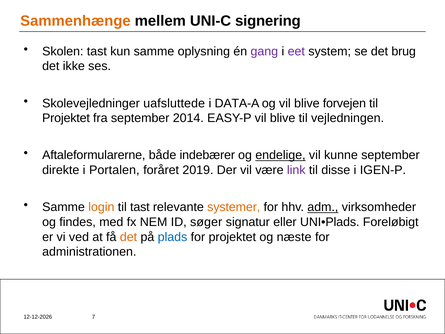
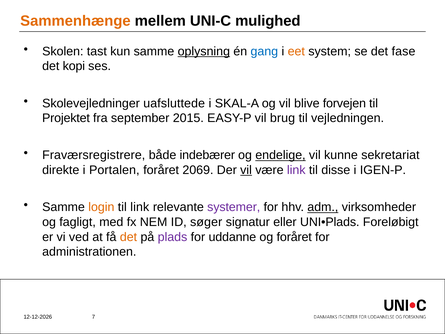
signering: signering -> mulighed (268, 21)
oplysning underline: none -> present (204, 51)
gang colour: purple -> blue (264, 51)
eet colour: purple -> orange (296, 51)
brug: brug -> fase (404, 51)
ikke: ikke -> kopi (74, 66)
DATA-A: DATA-A -> SKAL-A (237, 103)
2014: 2014 -> 2015 (188, 118)
EASY-P vil blive: blive -> brug (283, 118)
Aftaleformularerne: Aftaleformularerne -> Fraværsregistrere (94, 155)
kunne september: september -> sekretariat (390, 155)
2019: 2019 -> 2069 (198, 170)
vil underline: none -> present (246, 170)
til tast: tast -> link (140, 207)
systemer colour: orange -> purple (234, 207)
findes: findes -> fagligt (78, 222)
plads colour: blue -> purple (173, 237)
for projektet: projektet -> uddanne (232, 237)
og næste: næste -> foråret (294, 237)
